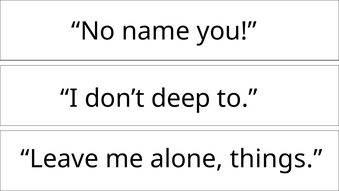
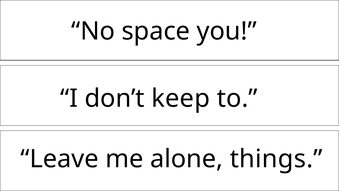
name: name -> space (156, 31)
deep: deep -> keep (181, 98)
